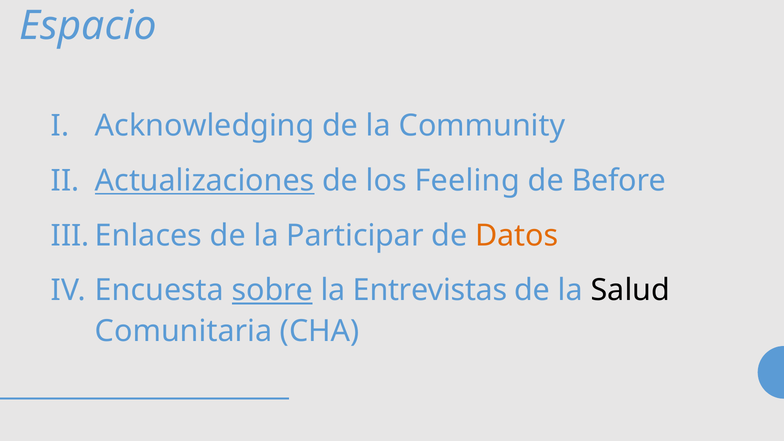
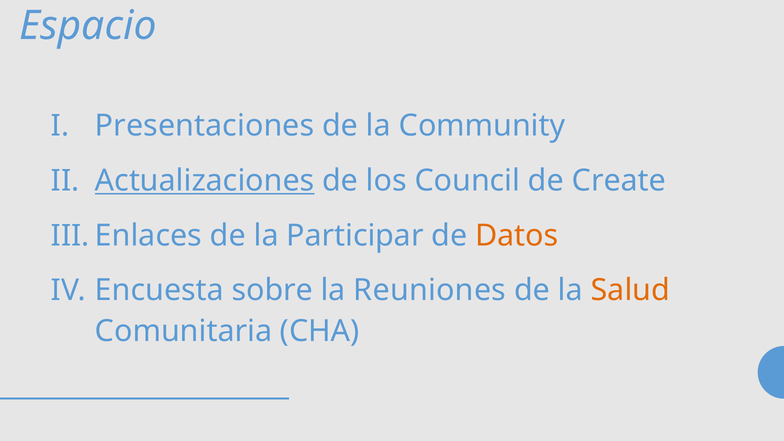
Acknowledging: Acknowledging -> Presentaciones (205, 126)
Feeling: Feeling -> Council (467, 181)
Before: Before -> Create (619, 181)
sobre underline: present -> none (272, 290)
Entrevistas: Entrevistas -> Reuniones (430, 290)
Salud colour: black -> orange (630, 290)
